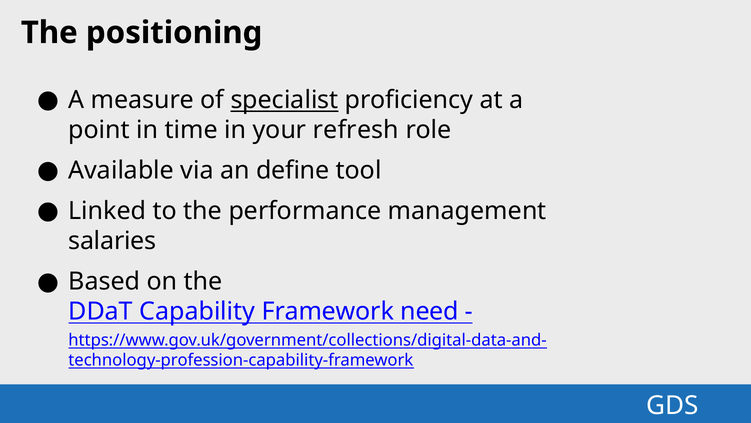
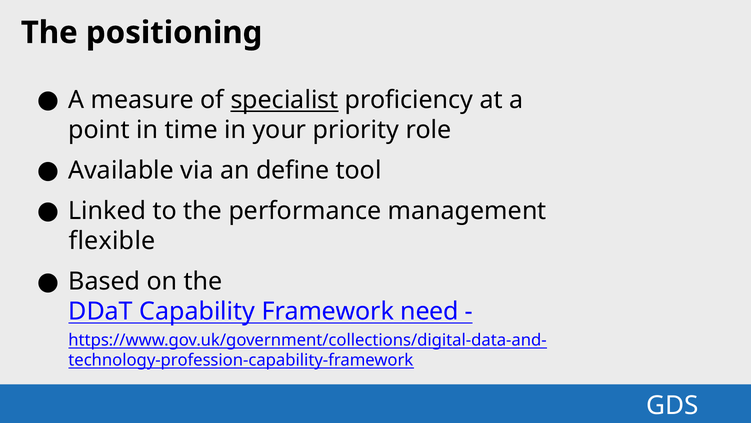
refresh: refresh -> priority (356, 130)
salaries: salaries -> flexible (112, 241)
